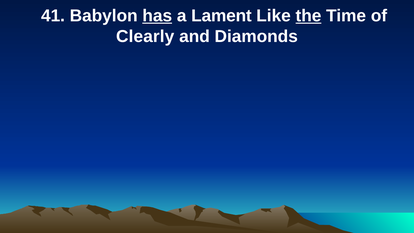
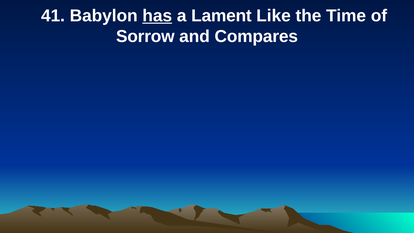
the underline: present -> none (308, 16)
Clearly: Clearly -> Sorrow (145, 36)
Diamonds: Diamonds -> Compares (256, 36)
